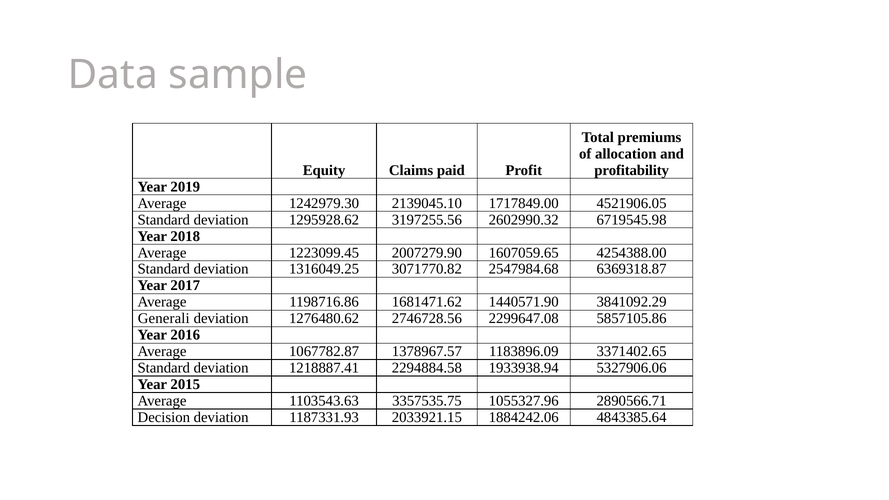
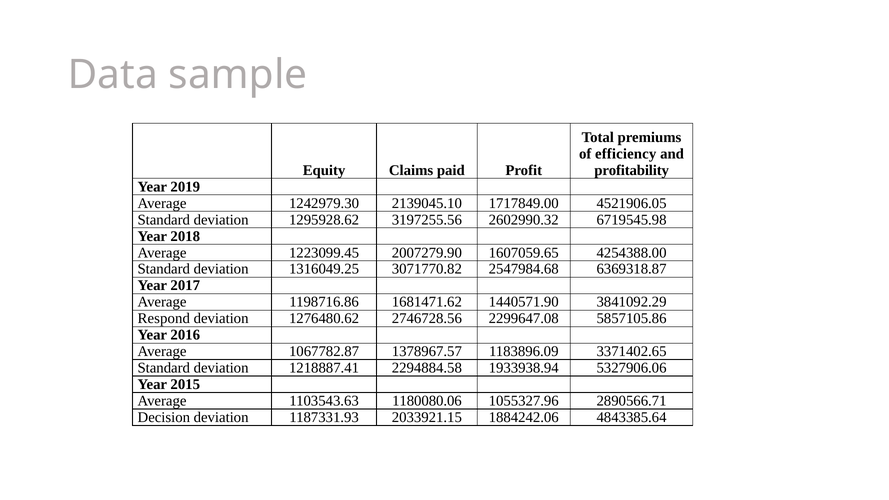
allocation: allocation -> efficiency (626, 154)
Generali: Generali -> Respond (164, 319)
3357535.75: 3357535.75 -> 1180080.06 (427, 401)
